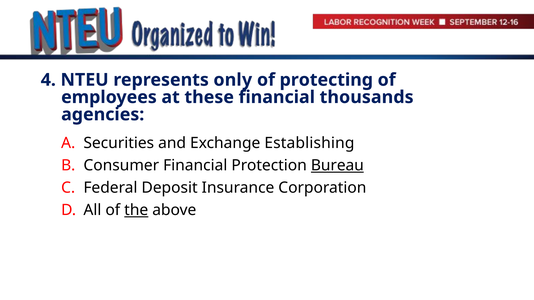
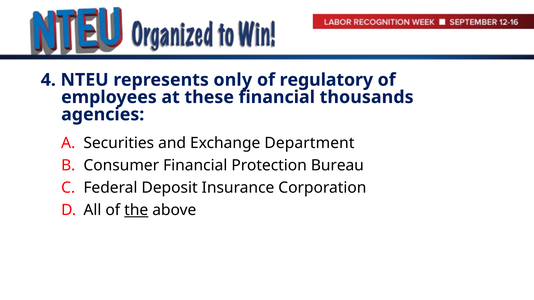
protecting: protecting -> regulatory (326, 80)
Establishing: Establishing -> Department (309, 143)
Bureau underline: present -> none (337, 166)
